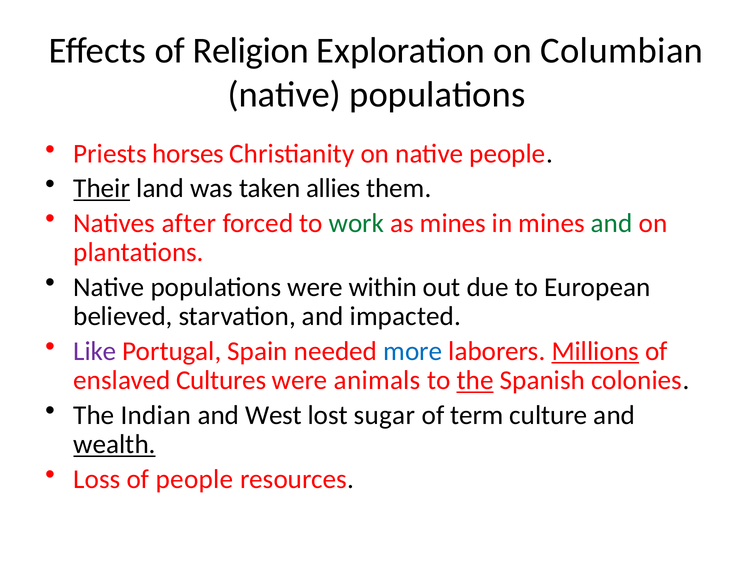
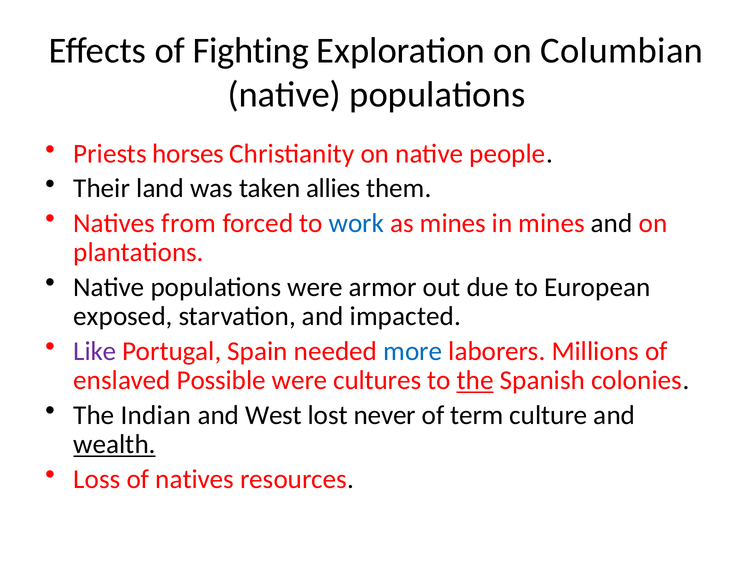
Religion: Religion -> Fighting (251, 51)
Their underline: present -> none (102, 188)
after: after -> from (189, 223)
work colour: green -> blue (356, 223)
and colour: green -> black (612, 223)
within: within -> armor (383, 287)
believed: believed -> exposed (123, 316)
Millions underline: present -> none (595, 351)
Cultures: Cultures -> Possible (221, 380)
animals: animals -> cultures (377, 380)
sugar: sugar -> never (385, 415)
of people: people -> natives (195, 479)
